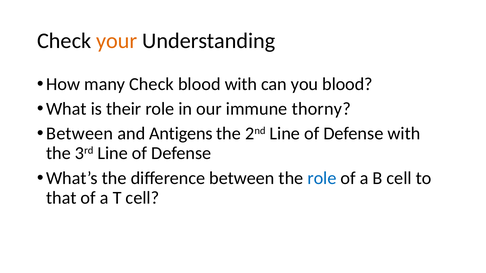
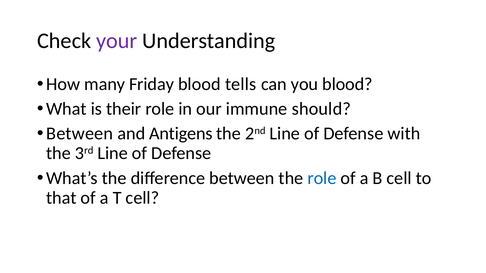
your colour: orange -> purple (117, 41)
many Check: Check -> Friday (152, 84)
blood with: with -> tells (241, 84)
thorny: thorny -> should (321, 109)
